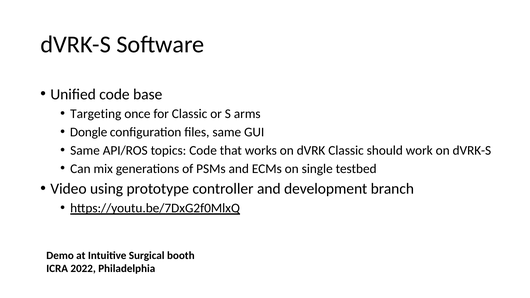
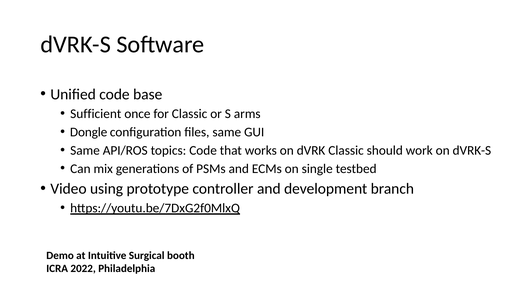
Targeting: Targeting -> Sufficient (96, 114)
